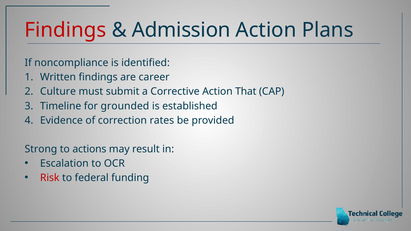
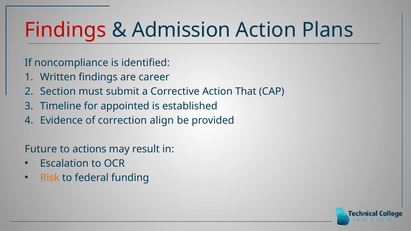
Culture: Culture -> Section (58, 92)
grounded: grounded -> appointed (125, 106)
rates: rates -> align (162, 120)
Strong: Strong -> Future (41, 149)
Risk colour: red -> orange (50, 178)
